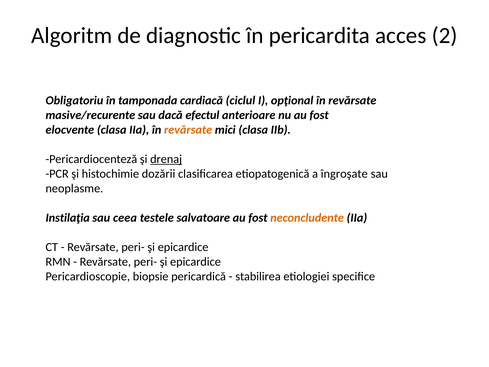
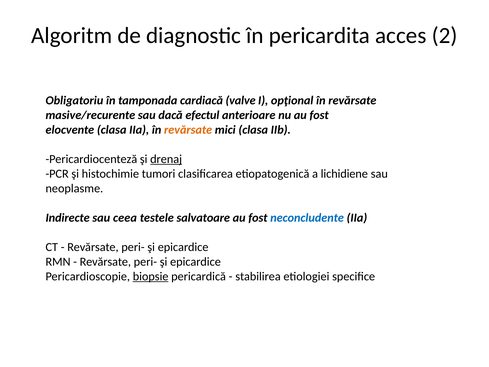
ciclul: ciclul -> valve (241, 100)
dozării: dozării -> tumori (159, 174)
îngroşate: îngroşate -> lichidiene (344, 174)
Instilaţia: Instilaţia -> Indirecte (68, 218)
neconcludente colour: orange -> blue (307, 218)
biopsie underline: none -> present (151, 276)
